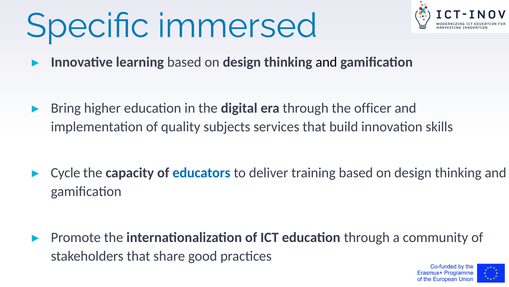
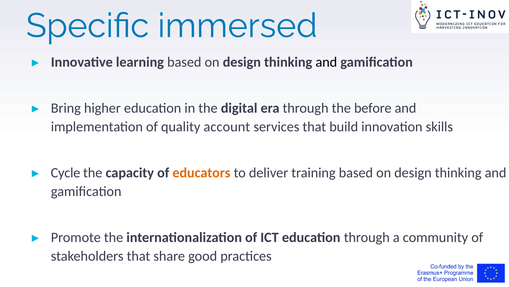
officer: officer -> before (373, 108)
subjects: subjects -> account (227, 127)
educators colour: blue -> orange (201, 172)
